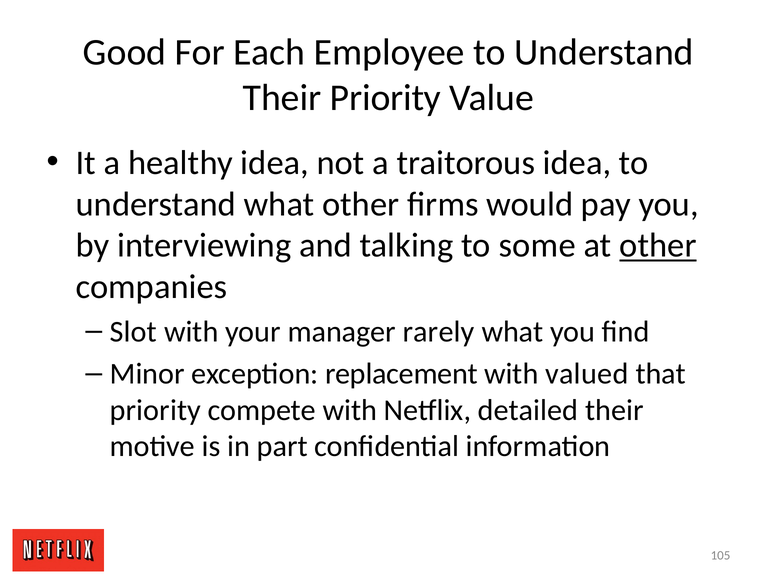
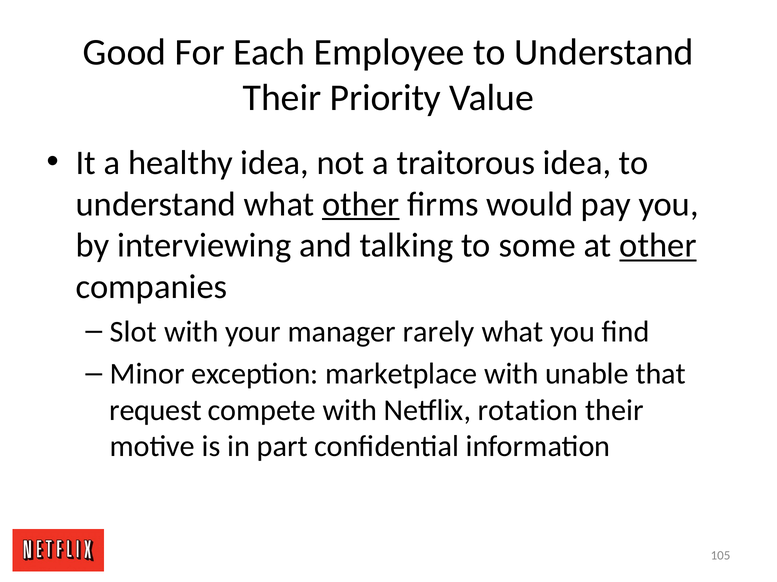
other underline: none -> present (361, 204)
replacement: replacement -> marketplace (401, 374)
valued: valued -> unable (587, 374)
priority: priority -> request (156, 411)
detailed: detailed -> rotation (528, 411)
